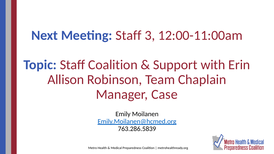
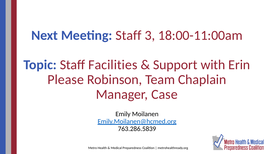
12:00-11:00am: 12:00-11:00am -> 18:00-11:00am (200, 35)
Staff Coalition: Coalition -> Facilities (113, 65)
Allison: Allison -> Please (66, 80)
